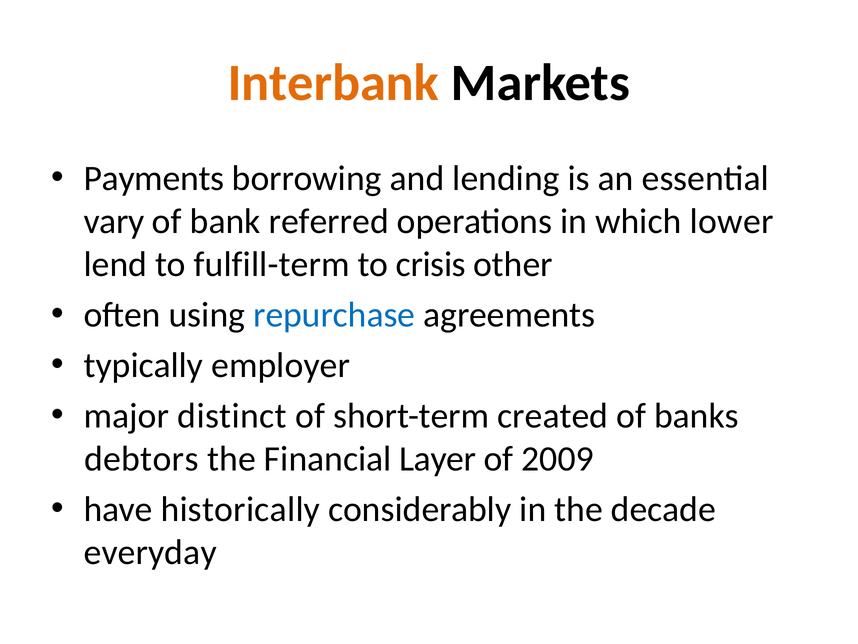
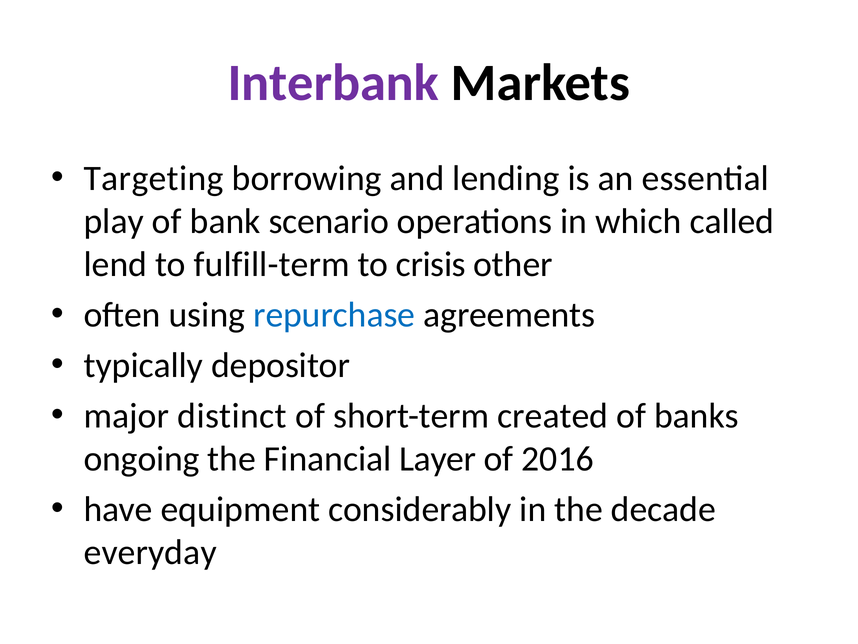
Interbank colour: orange -> purple (333, 83)
Payments: Payments -> Targeting (154, 178)
vary: vary -> play (114, 221)
referred: referred -> scenario (329, 221)
lower: lower -> called (732, 221)
employer: employer -> depositor (281, 365)
debtors: debtors -> ongoing (142, 459)
2009: 2009 -> 2016 (558, 459)
historically: historically -> equipment (240, 509)
